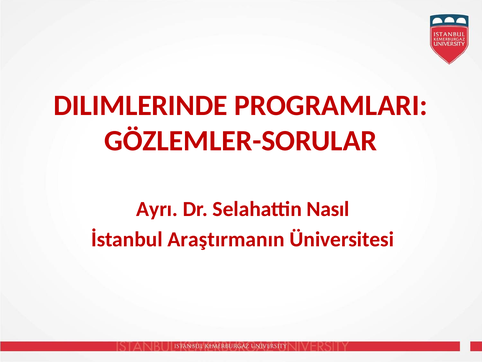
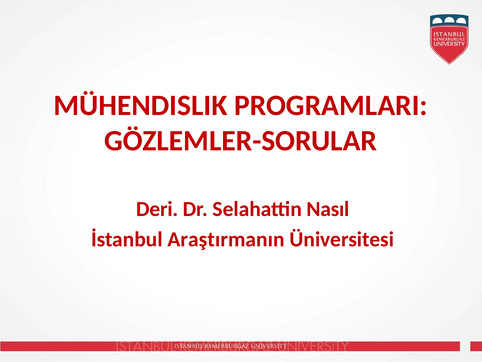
DILIMLERINDE: DILIMLERINDE -> MÜHENDISLIK (140, 105)
Ayrı: Ayrı -> Deri (157, 209)
